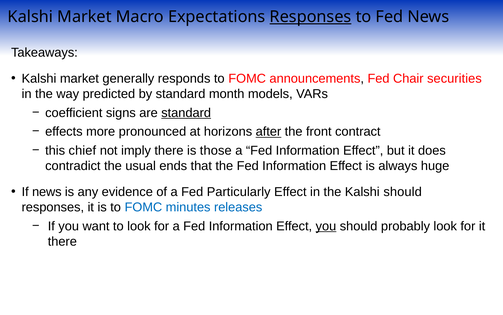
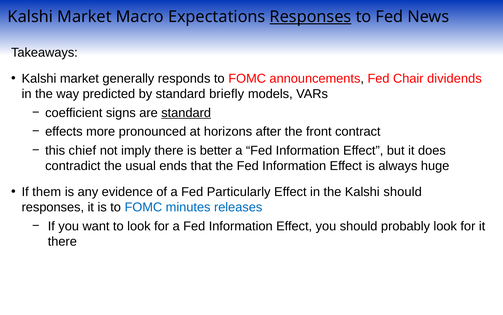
securities: securities -> dividends (454, 78)
month: month -> briefly (227, 94)
after underline: present -> none (268, 131)
those: those -> better (216, 150)
If news: news -> them (47, 192)
you underline: present -> none (326, 226)
